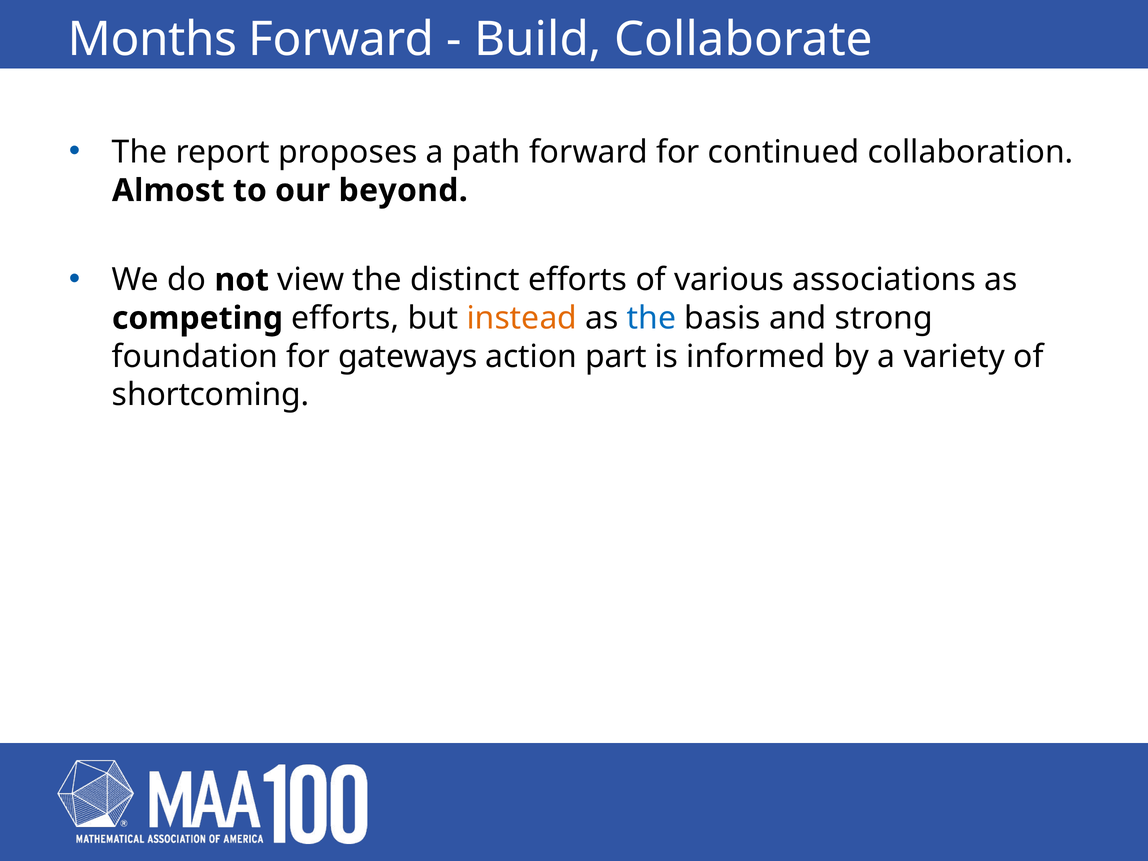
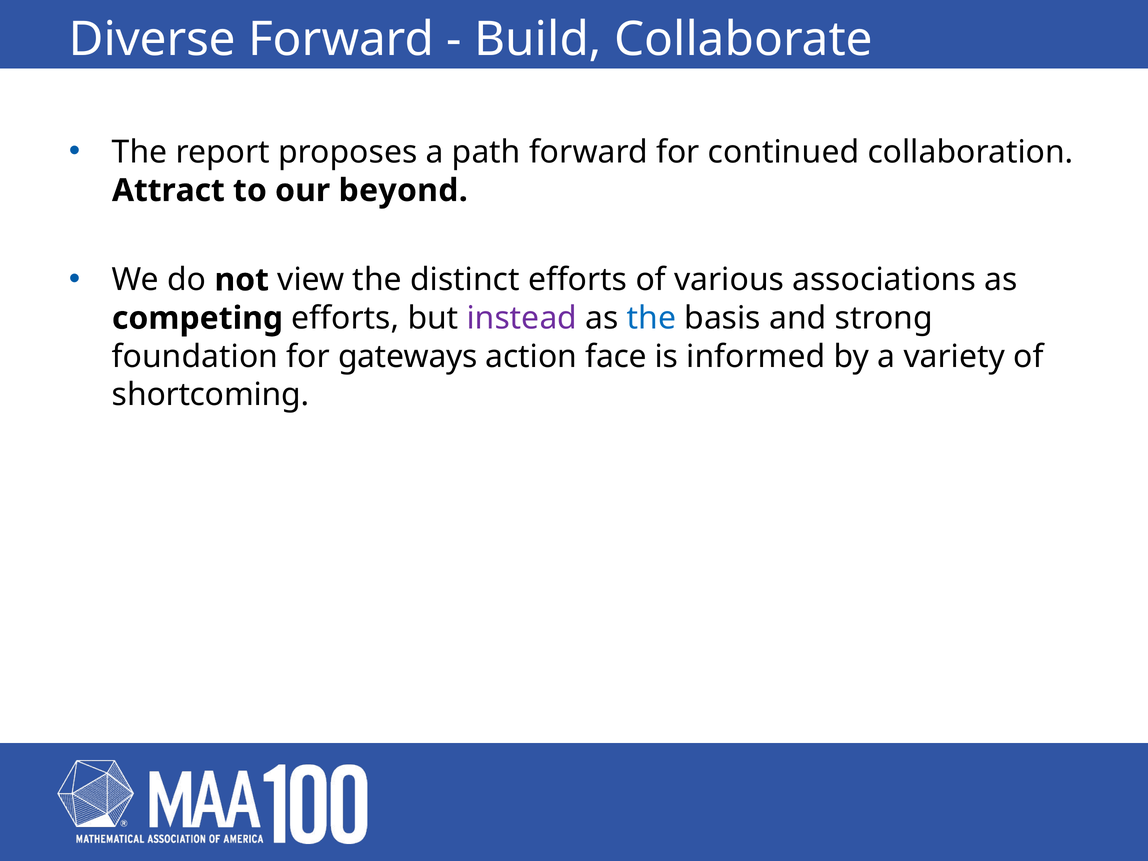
Months: Months -> Diverse (152, 40)
Almost: Almost -> Attract (168, 191)
instead colour: orange -> purple (522, 318)
part: part -> face (616, 357)
